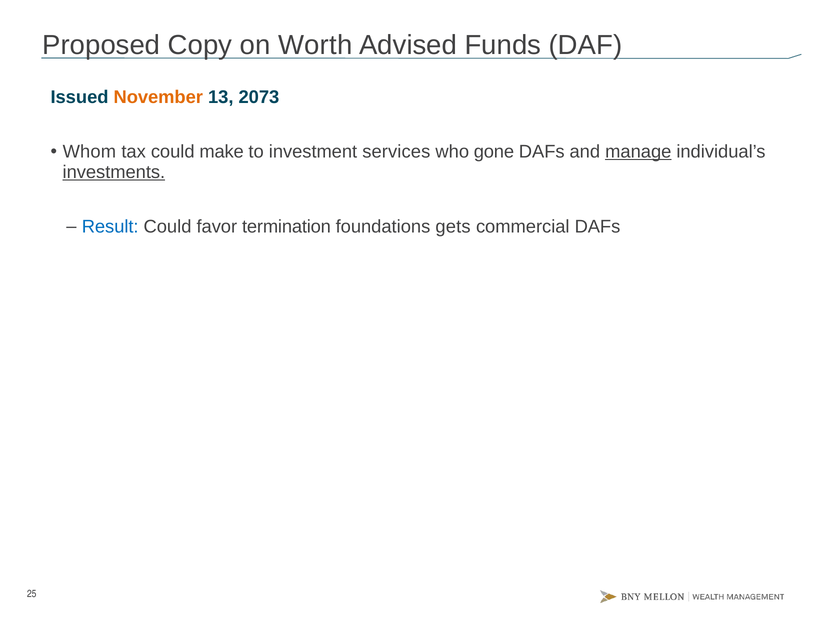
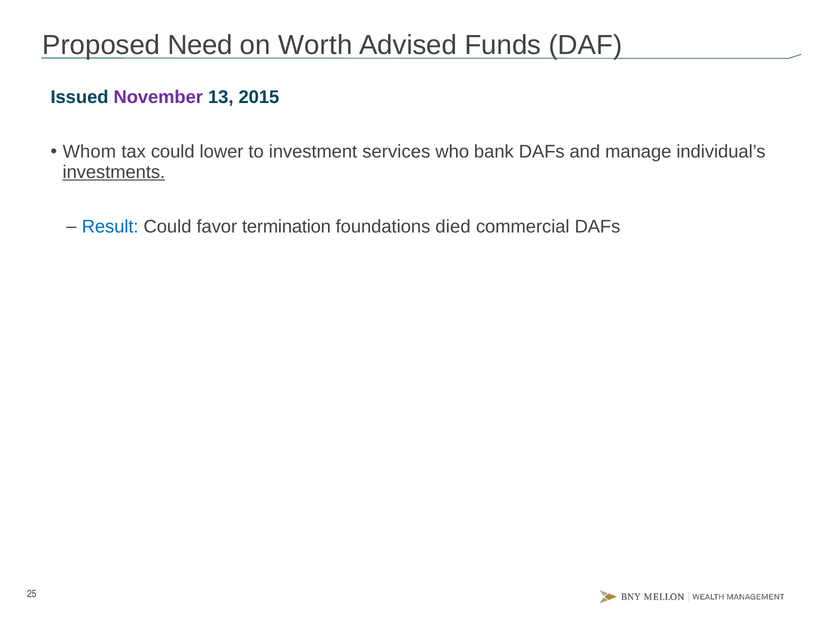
Copy: Copy -> Need (200, 45)
November colour: orange -> purple (158, 97)
2073: 2073 -> 2015 (259, 97)
make: make -> lower (222, 152)
gone: gone -> bank (494, 152)
manage underline: present -> none (638, 152)
gets: gets -> died (453, 227)
